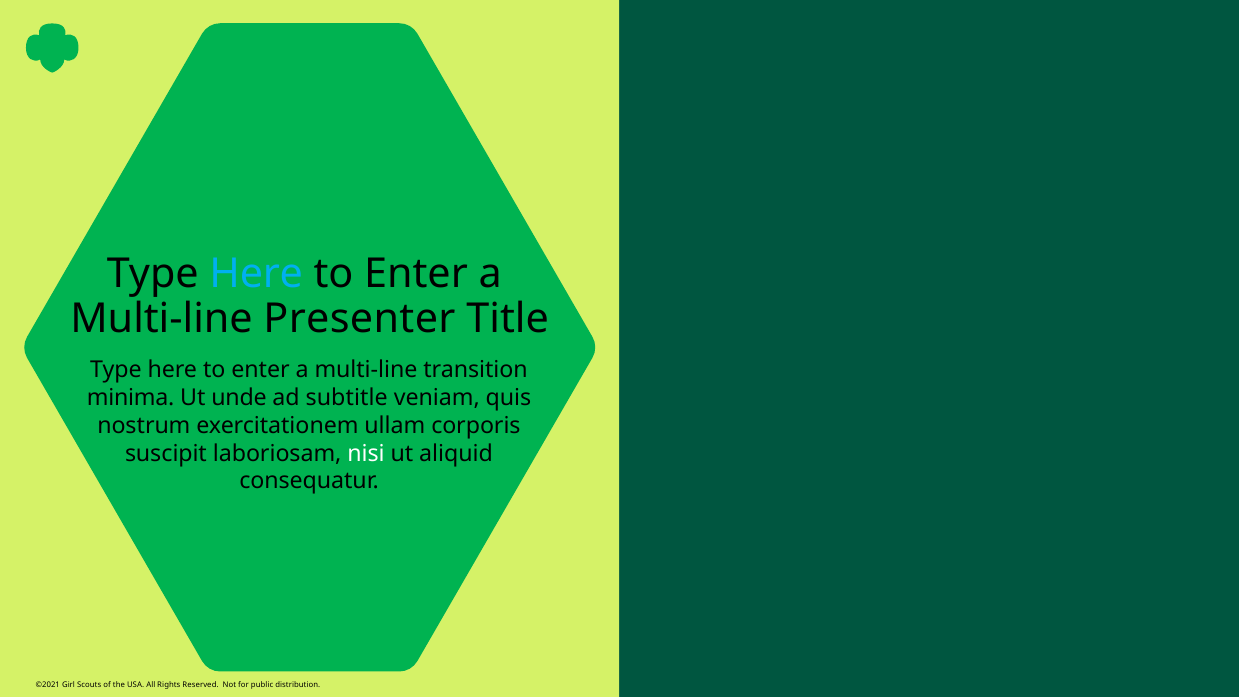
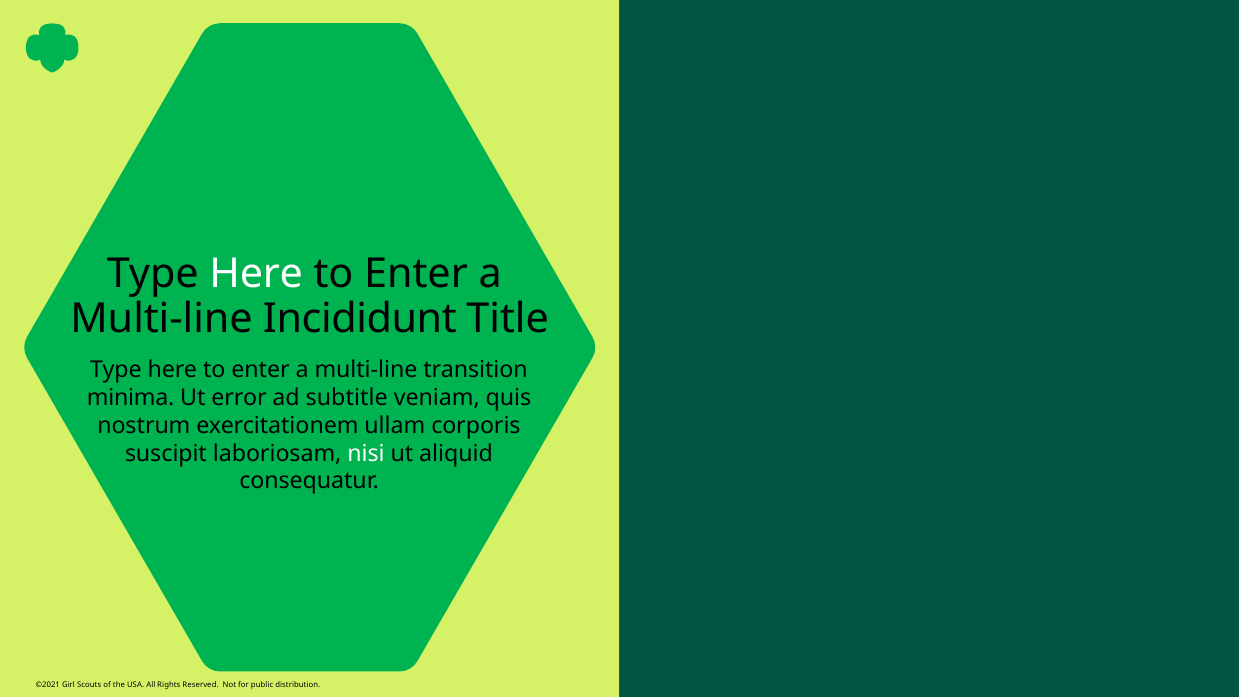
Here colour: light blue -> white (256, 274)
Presenter: Presenter -> Incididunt (360, 318)
unde: unde -> error (239, 398)
